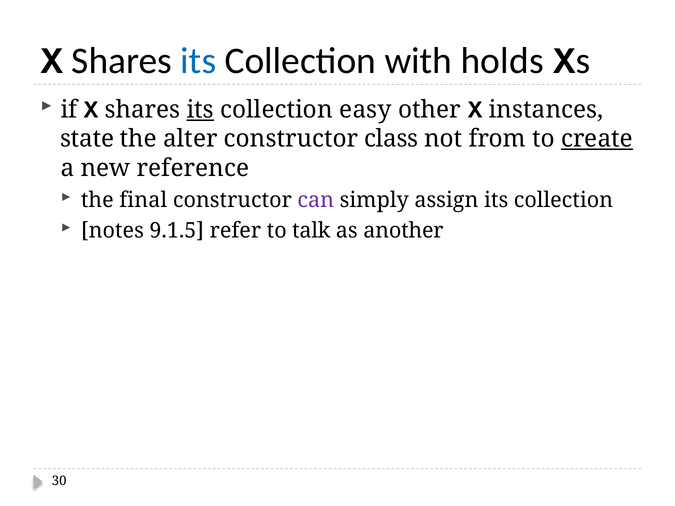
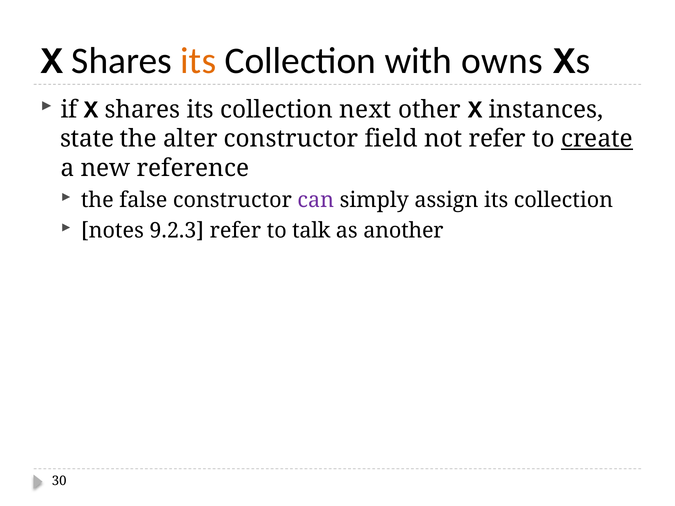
its colour: blue -> orange (198, 61)
holds: holds -> owns (502, 61)
its underline: present -> none (200, 110)
easy: easy -> next (365, 110)
class: class -> field (391, 139)
not from: from -> refer (497, 139)
final: final -> false (143, 200)
9.1.5: 9.1.5 -> 9.2.3 (177, 231)
